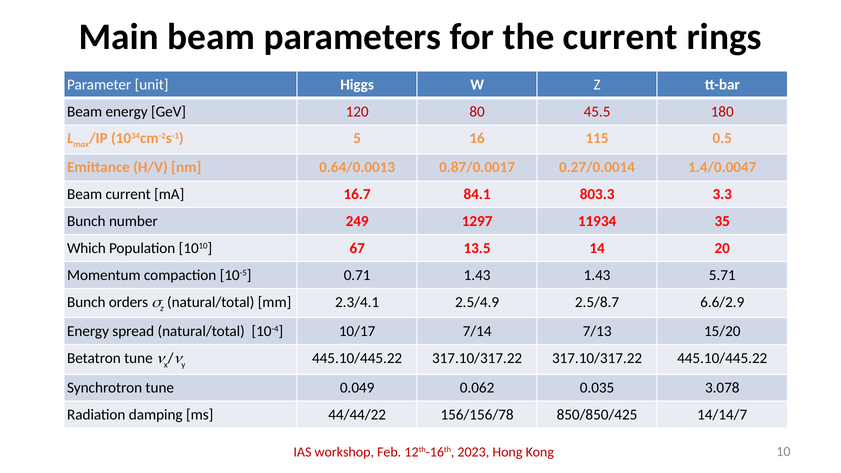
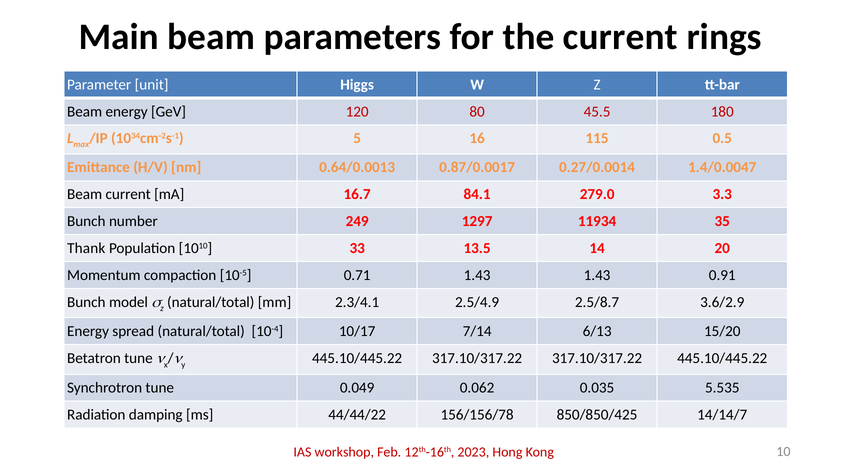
803.3: 803.3 -> 279.0 (597, 194)
Which: Which -> Thank (86, 248)
67: 67 -> 33 (357, 248)
5.71: 5.71 -> 0.91 (722, 275)
orders: orders -> model (128, 302)
6.6/2.9: 6.6/2.9 -> 3.6/2.9 (722, 302)
7/13: 7/13 -> 6/13 (597, 331)
3.078: 3.078 -> 5.535 (722, 388)
